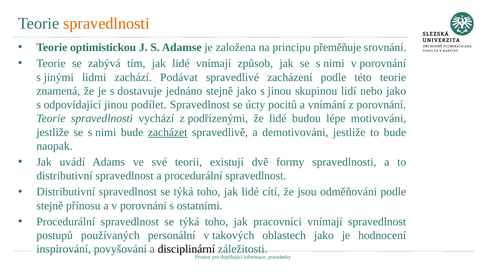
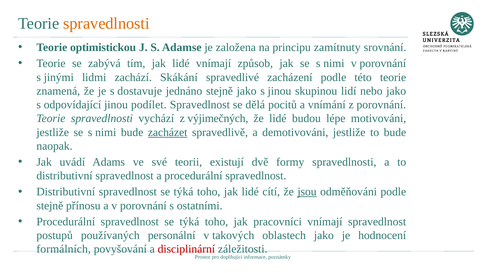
přeměňuje: přeměňuje -> zamítnuty (337, 47)
Podávat: Podávat -> Skákání (179, 77)
úcty: úcty -> dělá (255, 105)
podřízenými: podřízenými -> výjimečných (218, 119)
jsou underline: none -> present (307, 192)
inspirování: inspirování -> formálních (64, 250)
disciplinární colour: black -> red (186, 250)
